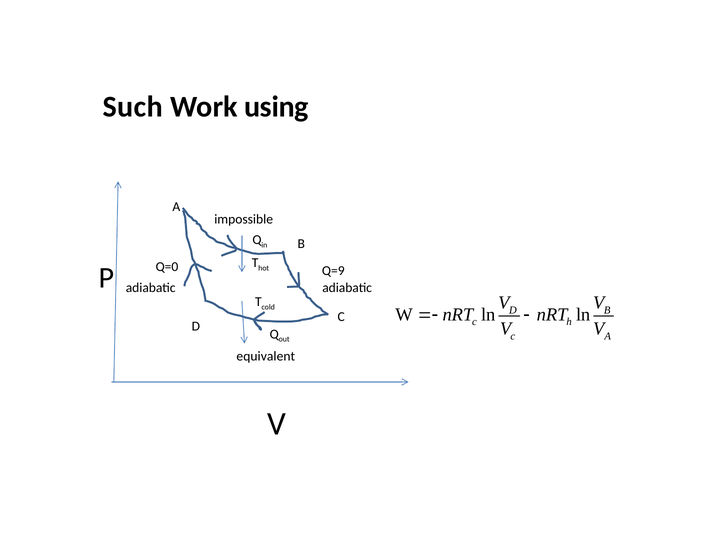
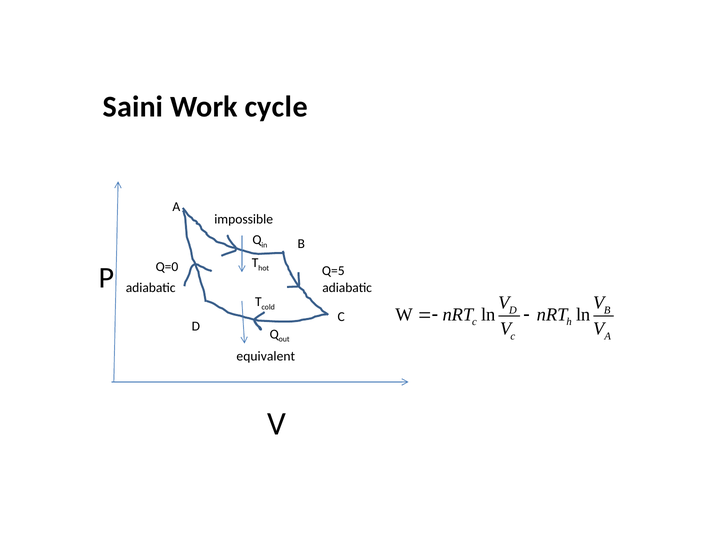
Such: Such -> Saini (133, 107)
using: using -> cycle (276, 107)
Q=9: Q=9 -> Q=5 (333, 271)
